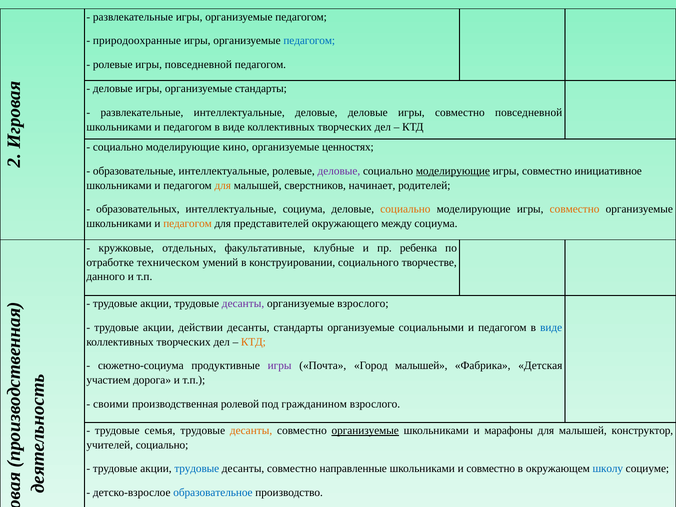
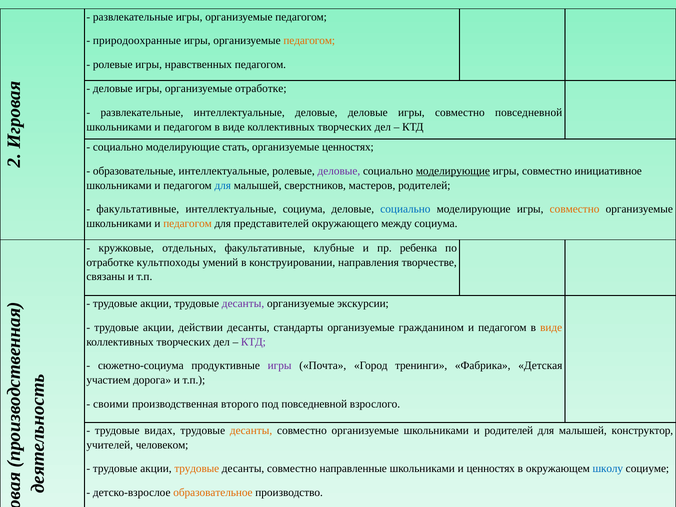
педагогом colour: blue -> orange (309, 41)
игры повседневной: повседневной -> нравственных (198, 65)
организуемые стандарты: стандарты -> отработке (261, 89)
кино: кино -> стать (236, 147)
для colour: orange -> blue (223, 185)
начинает: начинает -> мастеров (372, 185)
образовательных: образовательных -> факультативные (138, 209)
социально colour: orange -> blue (405, 209)
техническом: техническом -> культпоходы (168, 262)
социального: социального -> направления (368, 262)
данного: данного -> связаны (106, 277)
организуемые взрослого: взрослого -> экскурсии (363, 304)
социальными: социальными -> гражданином (431, 328)
виде colour: blue -> orange (551, 328)
КТД colour: orange -> purple (253, 342)
Город малышей: малышей -> тренинги (421, 366)
ролевой: ролевой -> второго (240, 404)
под гражданином: гражданином -> повседневной (314, 404)
семья: семья -> видах (160, 431)
организуемые underline: present -> none (365, 431)
и марафоны: марафоны -> родителей (509, 431)
учителей социально: социально -> человеком (162, 445)
трудовые colour: blue -> orange (197, 469)
и совместно: совместно -> ценностях (491, 469)
образовательное colour: blue -> orange (213, 492)
